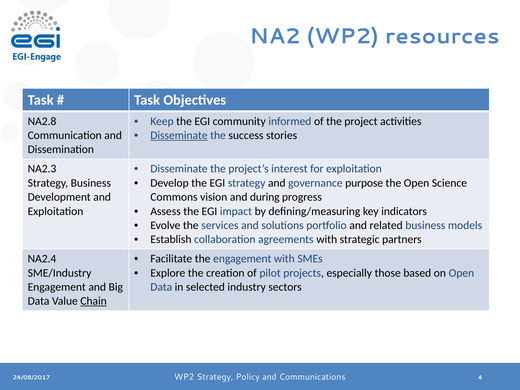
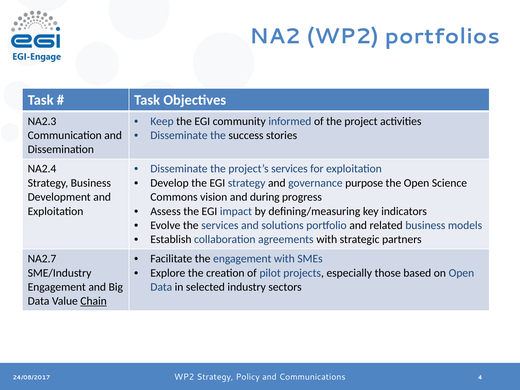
resources: resources -> portfolios (442, 36)
NA2.8: NA2.8 -> NA2.3 (42, 121)
Disseminate underline: present -> none (179, 135)
project’s interest: interest -> services (289, 169)
NA2.3: NA2.3 -> NA2.4 (42, 169)
NA2.4: NA2.4 -> NA2.7 (42, 259)
